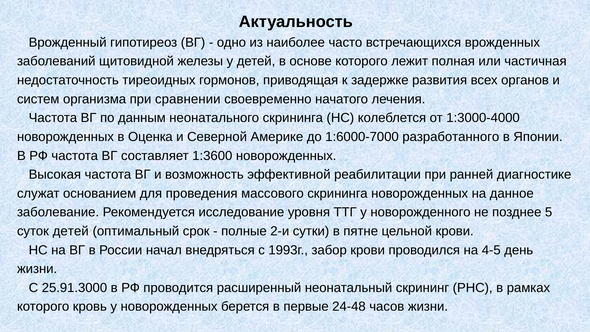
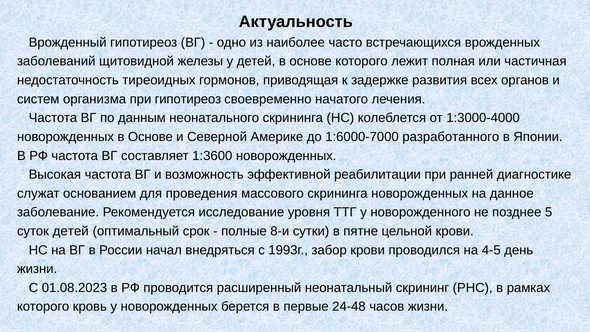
при сравнении: сравнении -> гипотиреоз (188, 99)
новорожденных в Оценка: Оценка -> Основе (150, 137)
2-и: 2-и -> 8-и (280, 231)
25.91.3000: 25.91.3000 -> 01.08.2023 (74, 288)
